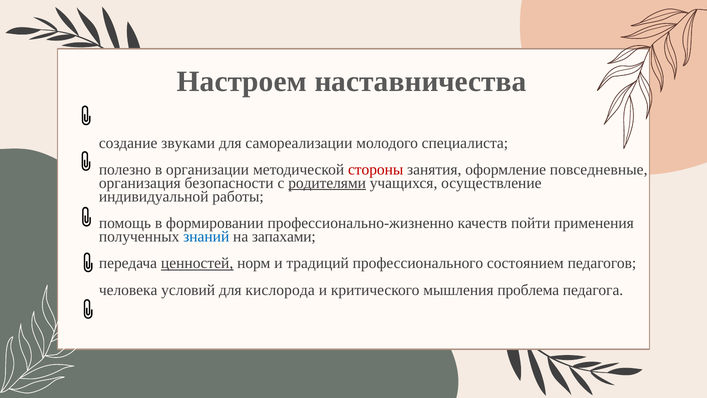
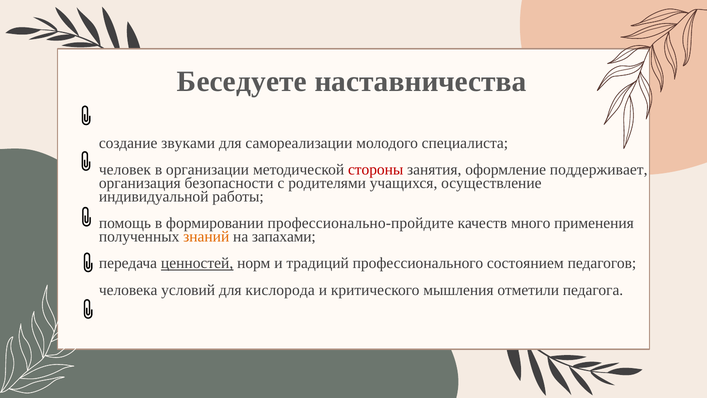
Настроем: Настроем -> Беседуете (242, 81)
полезно: полезно -> человек (125, 170)
повседневные: повседневные -> поддерживает (599, 170)
родителями underline: present -> none (327, 183)
профессионально-жизненно: профессионально-жизненно -> профессионально-пройдите (361, 223)
пойти: пойти -> много (531, 223)
знаний colour: blue -> orange (206, 236)
проблема: проблема -> отметили (528, 290)
